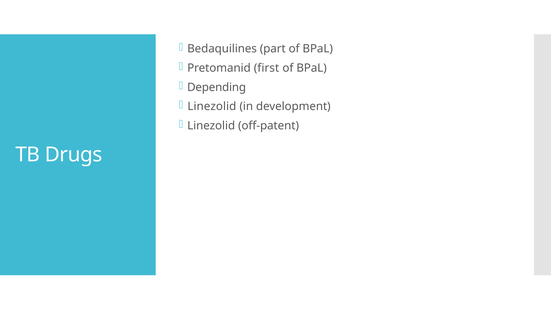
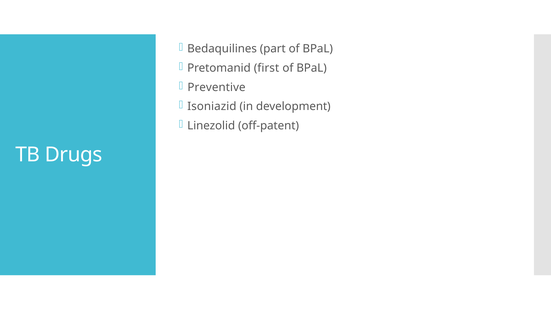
Depending: Depending -> Preventive (217, 87)
Linezolid: Linezolid -> Isoniazid (212, 106)
